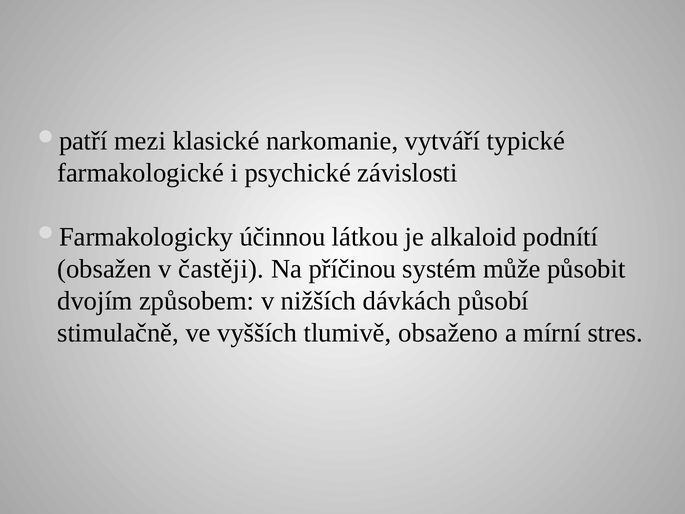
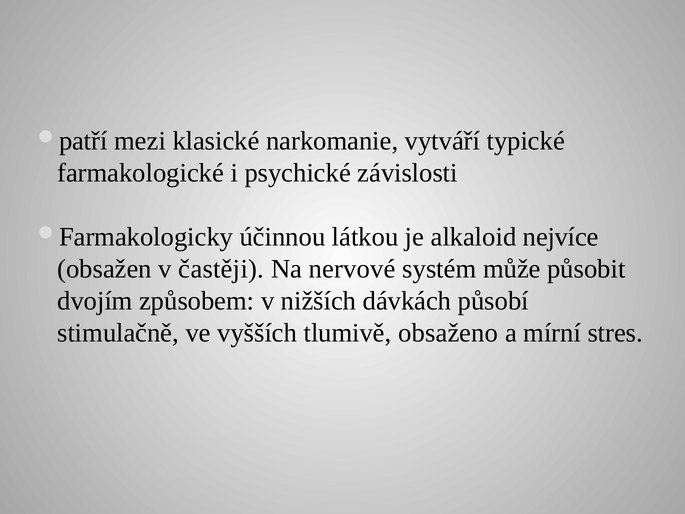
podnítí: podnítí -> nejvíce (561, 237)
příčinou: příčinou -> nervové (352, 269)
